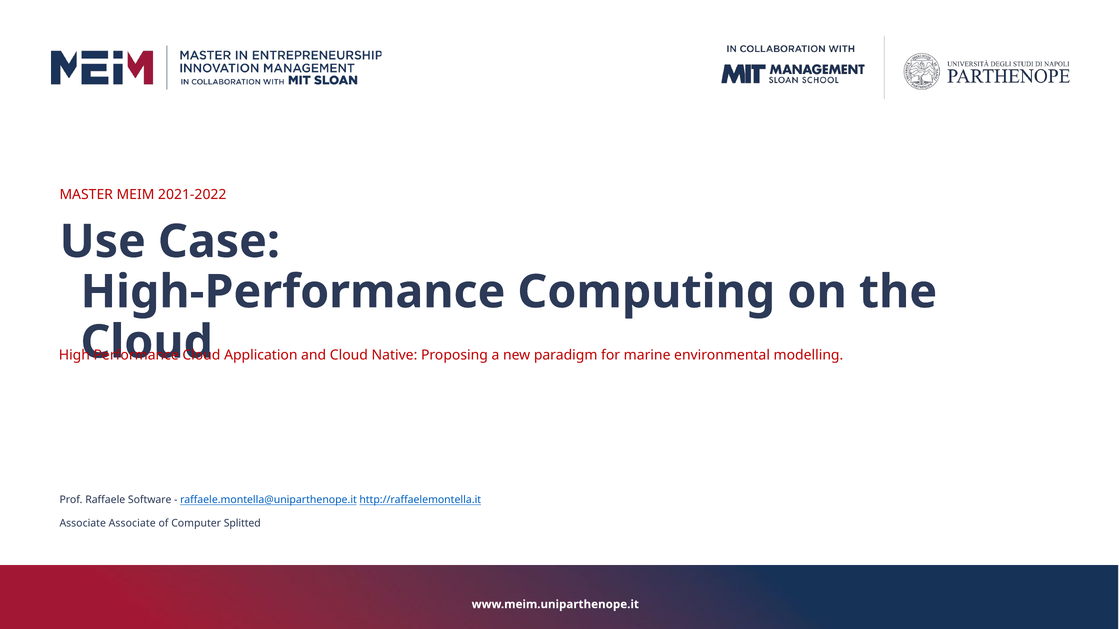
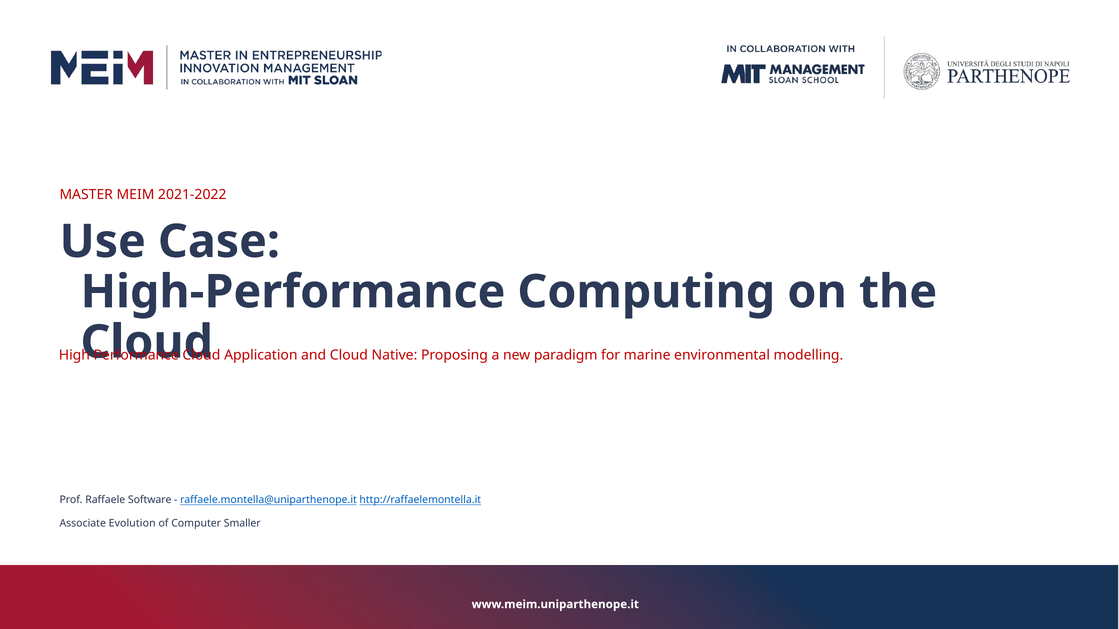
Associate Associate: Associate -> Evolution (132, 524)
Splitted: Splitted -> Smaller (242, 524)
